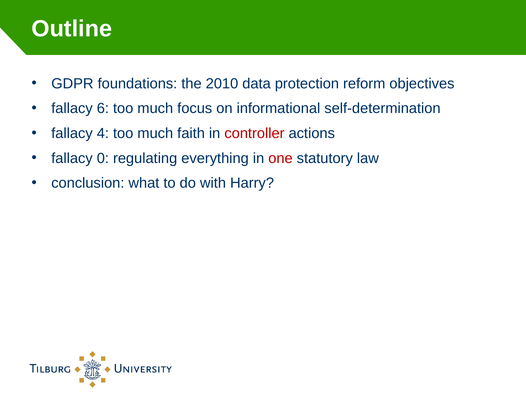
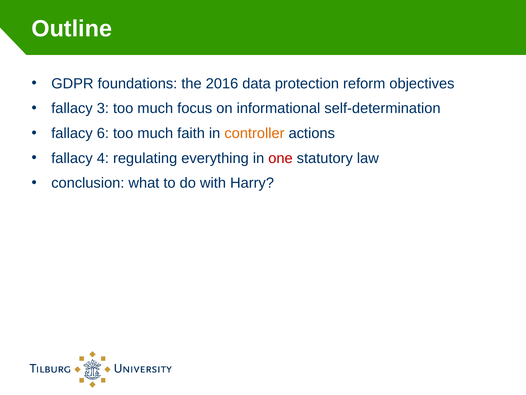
2010: 2010 -> 2016 (222, 83)
6: 6 -> 3 (103, 108)
4: 4 -> 6 (103, 133)
controller colour: red -> orange (254, 133)
0: 0 -> 4 (103, 158)
